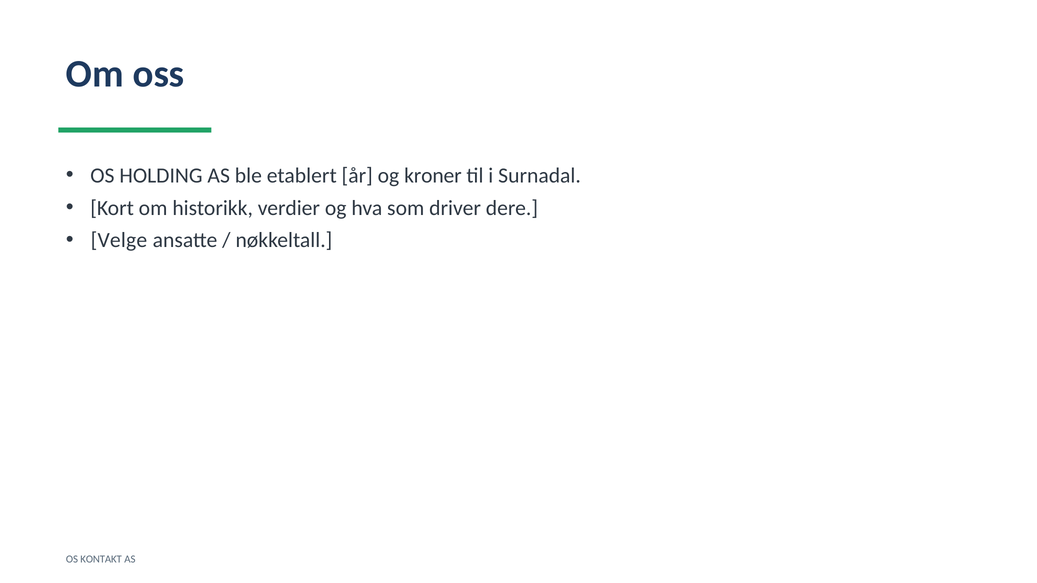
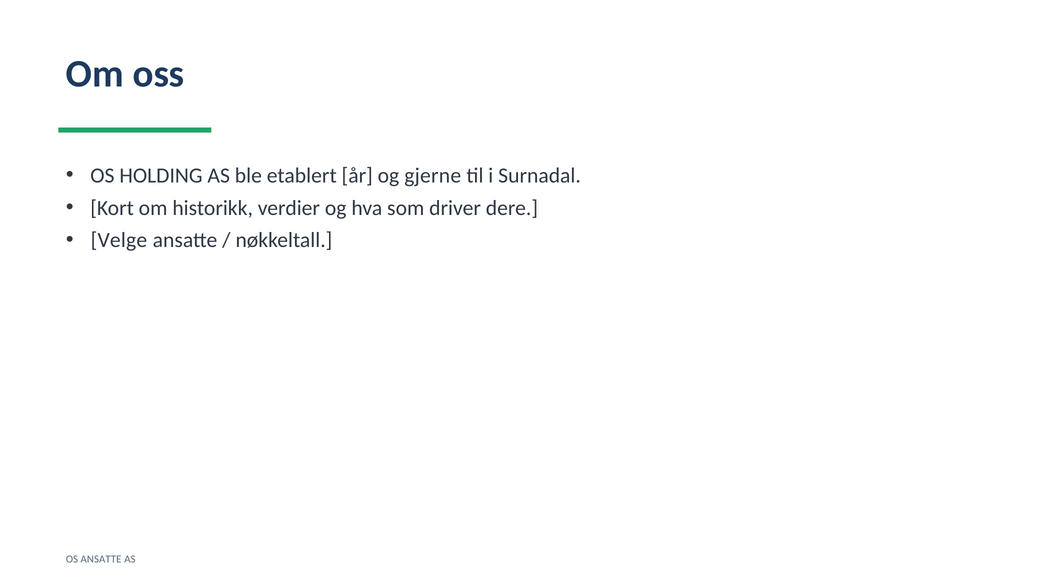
kroner: kroner -> gjerne (433, 176)
OS KONTAKT: KONTAKT -> ANSATTE (101, 560)
